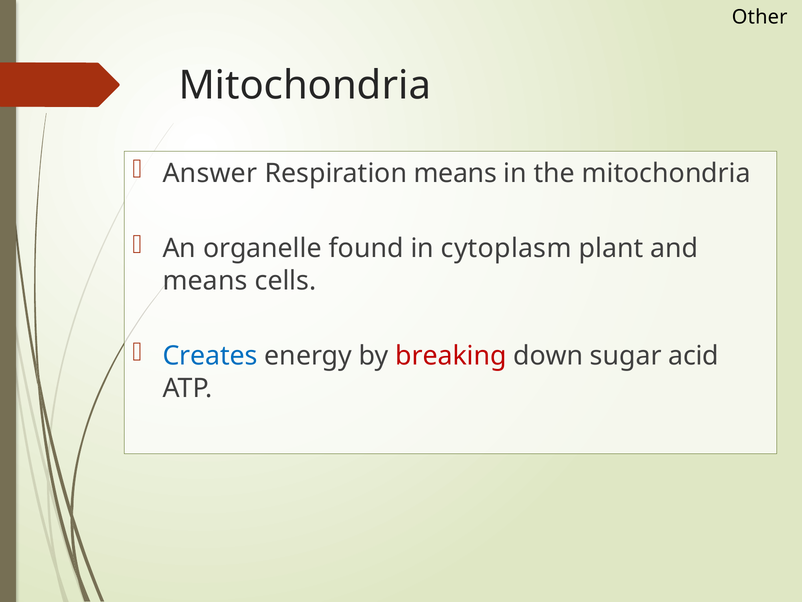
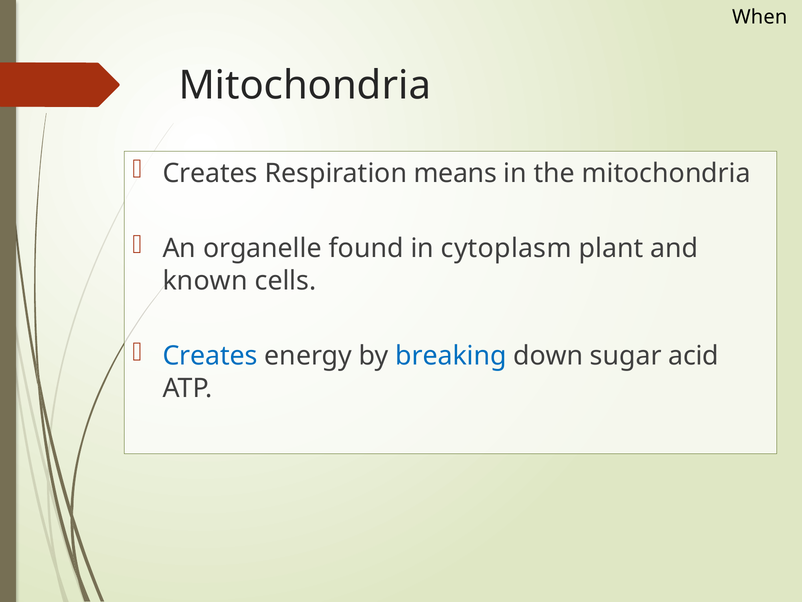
Other: Other -> When (760, 17)
Answer: Answer -> Creates (210, 173)
means: means -> known (205, 281)
breaking colour: red -> blue (451, 356)
